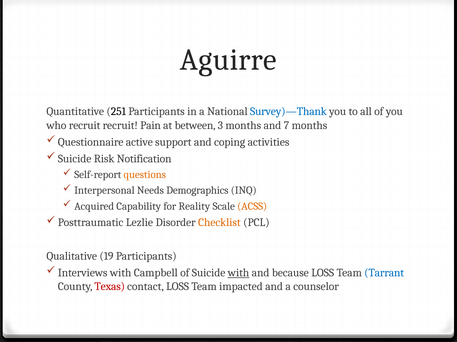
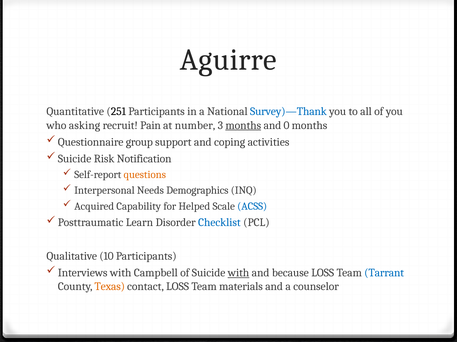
who recruit: recruit -> asking (84, 126)
between: between -> number (195, 126)
months underline: none -> present (243, 126)
7: 7 -> 0 (287, 126)
active: active -> group (139, 142)
Reality: Reality -> Helped (194, 207)
ACSS colour: orange -> blue (252, 207)
Lezlie: Lezlie -> Learn (139, 223)
Checklist colour: orange -> blue (219, 223)
19: 19 -> 10 (107, 257)
Texas colour: red -> orange (110, 287)
impacted: impacted -> materials (241, 287)
